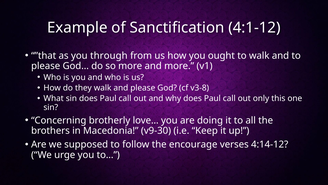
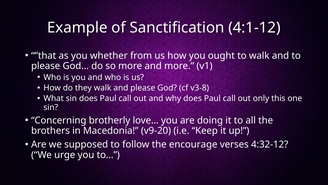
through: through -> whether (109, 55)
v9-30: v9-30 -> v9-20 (156, 130)
4:14-12: 4:14-12 -> 4:32-12 (270, 144)
